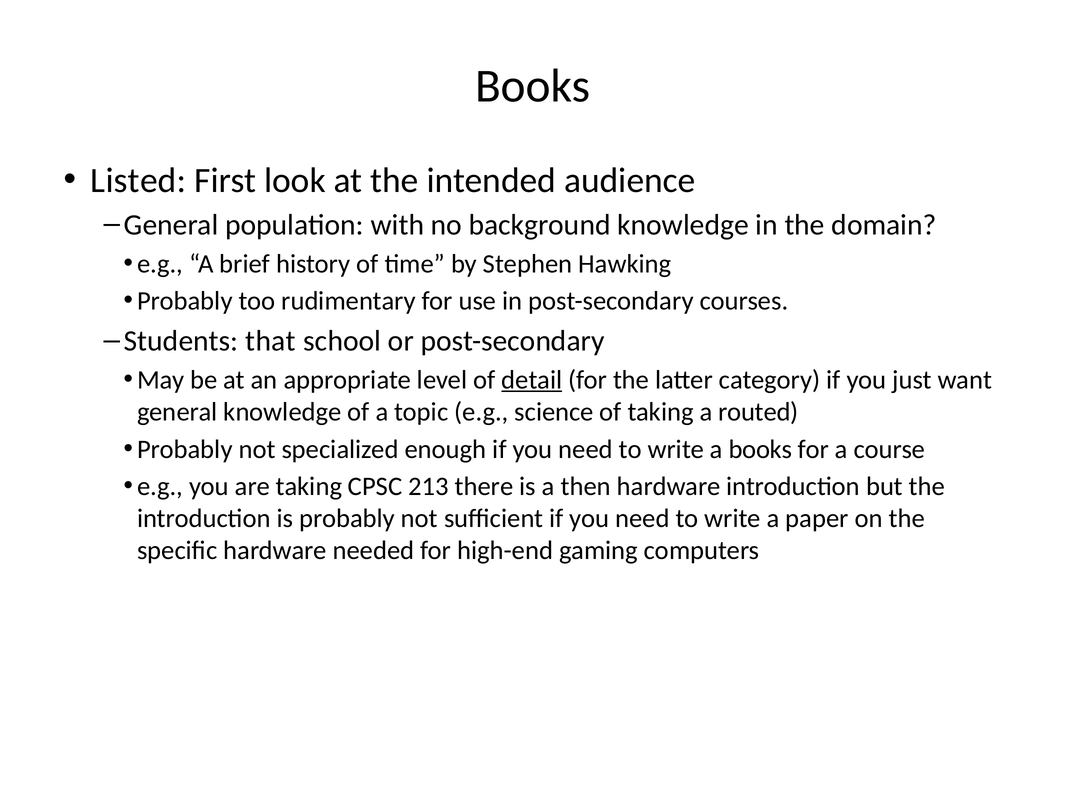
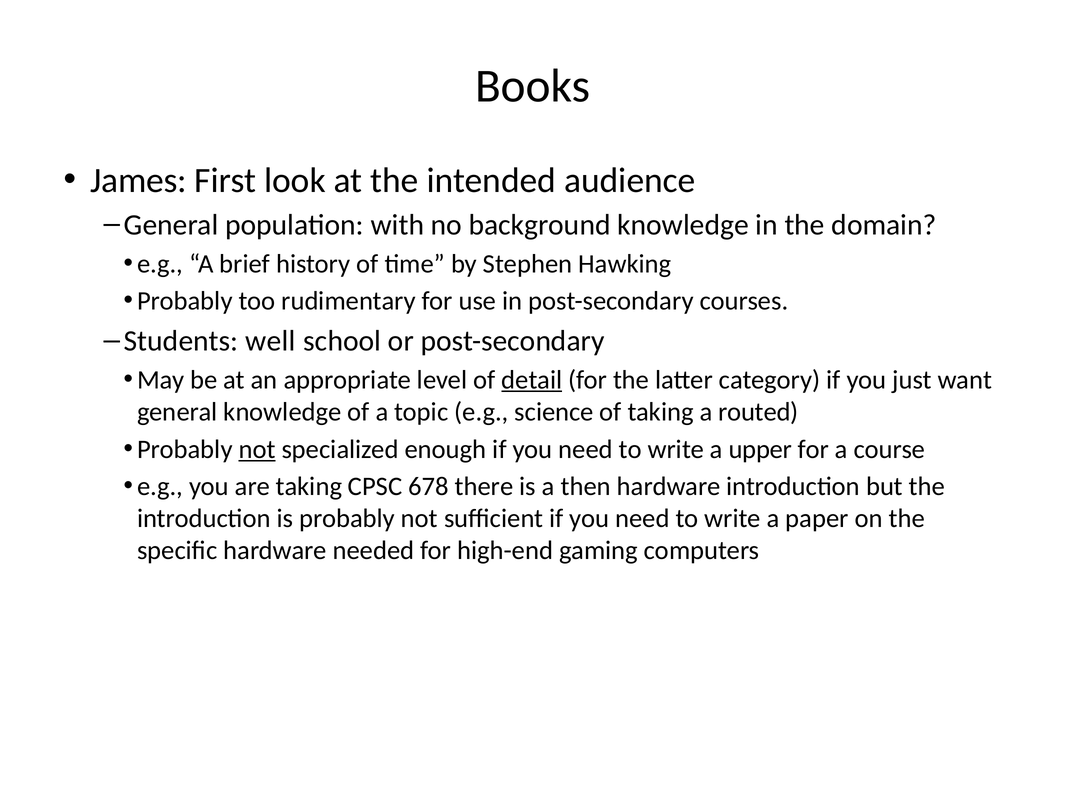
Listed: Listed -> James (139, 180)
that: that -> well (271, 341)
not underline: none -> present (257, 449)
a books: books -> upper (760, 449)
213: 213 -> 678 (429, 486)
